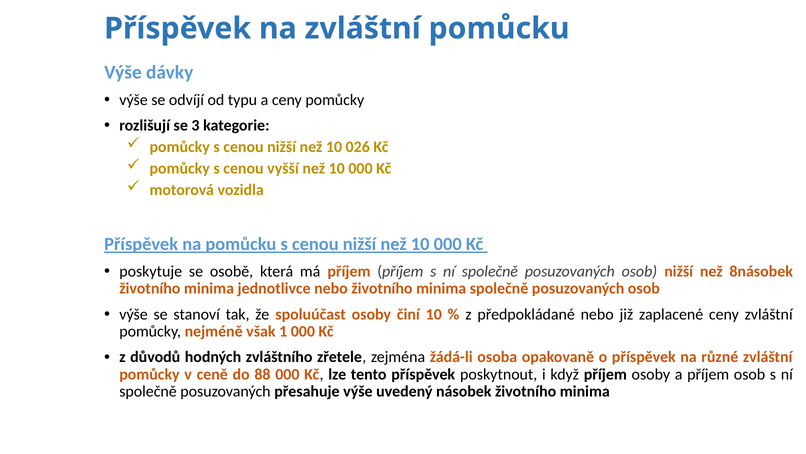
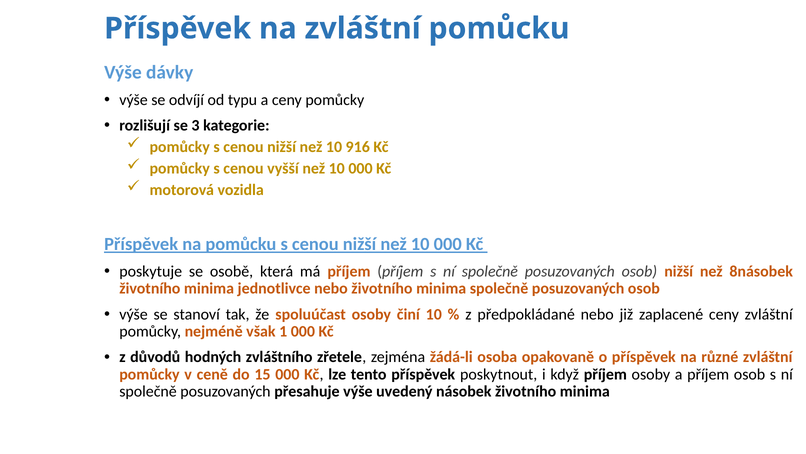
026: 026 -> 916 (358, 147)
88: 88 -> 15 (262, 374)
